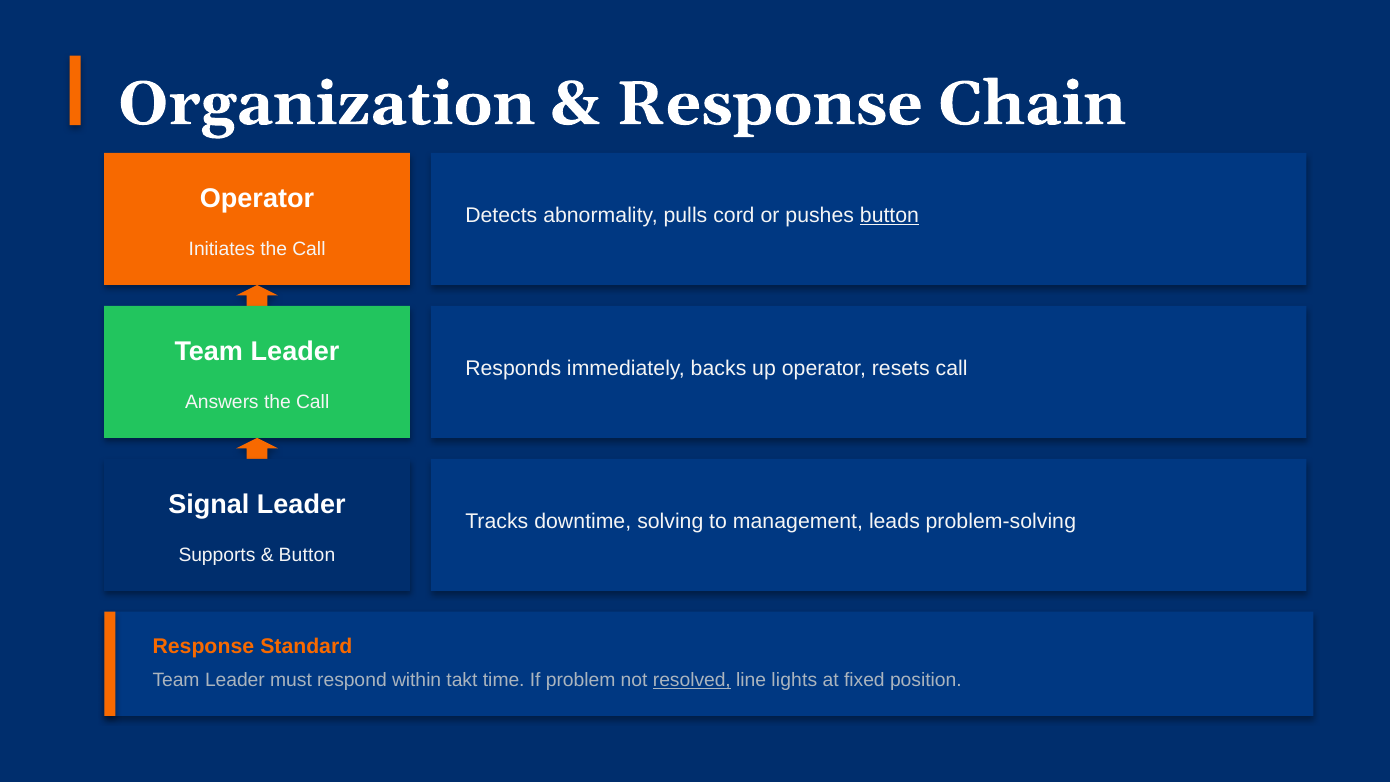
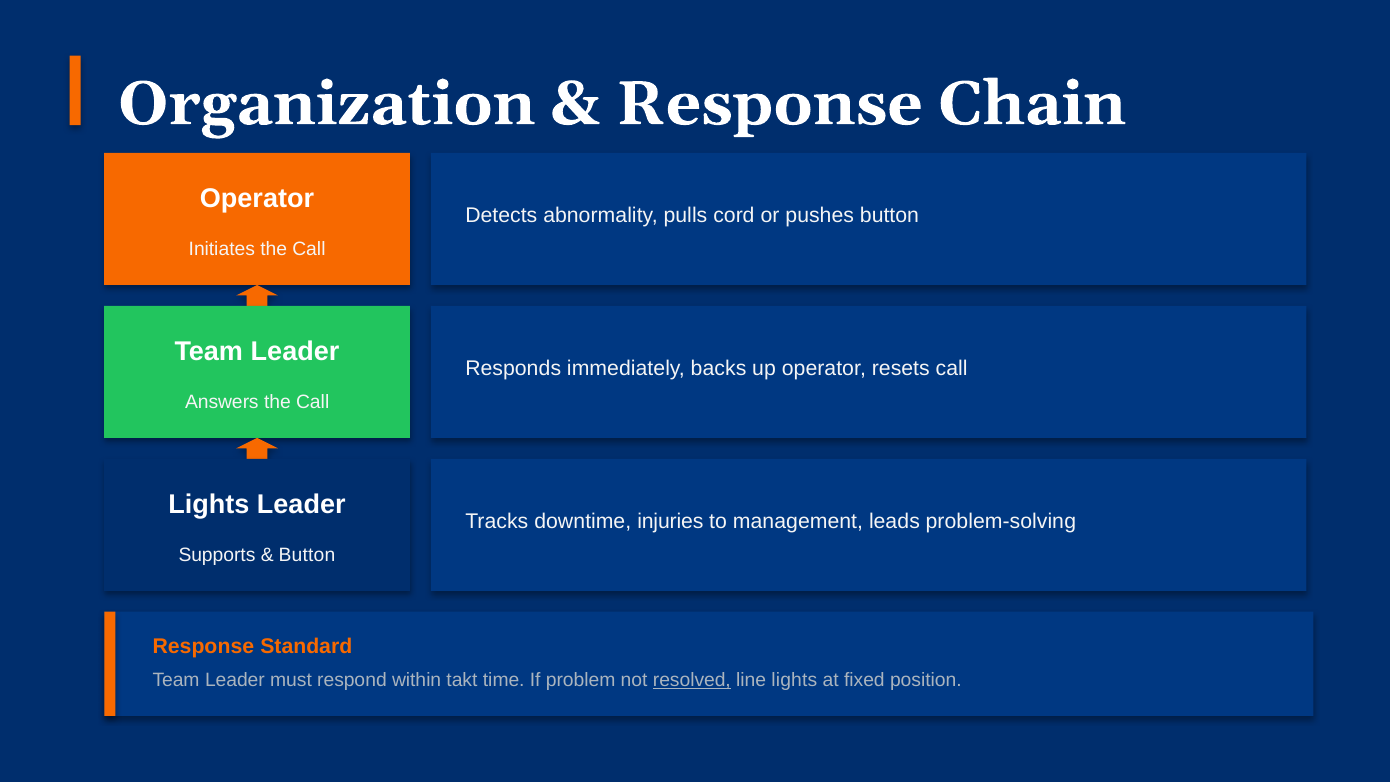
button underline: present -> none (889, 216)
Signal: Signal -> Lights (209, 505)
solving: solving -> injuries (670, 521)
